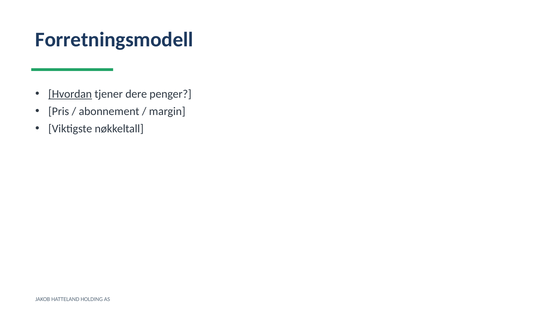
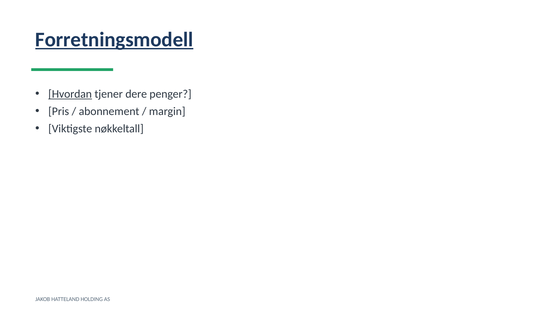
Forretningsmodell underline: none -> present (114, 40)
